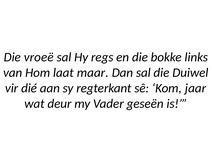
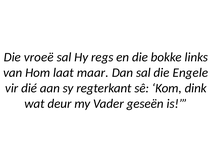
Duiwel: Duiwel -> Engele (190, 73)
jaar: jaar -> dink (196, 88)
